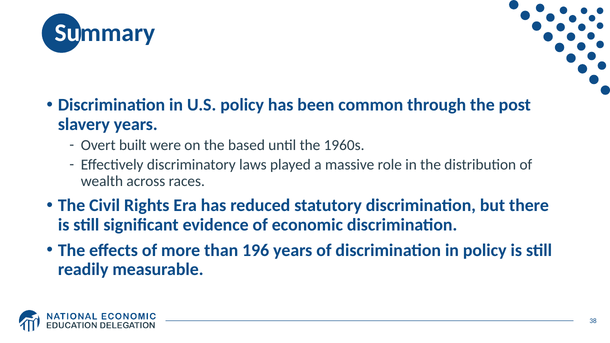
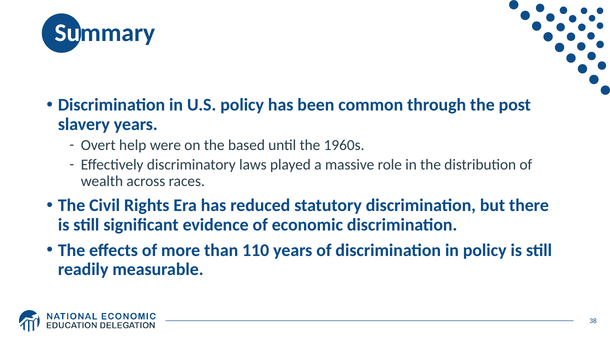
built: built -> help (133, 145)
196: 196 -> 110 (256, 250)
